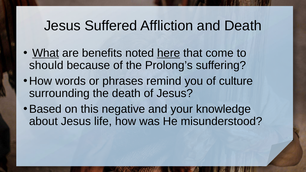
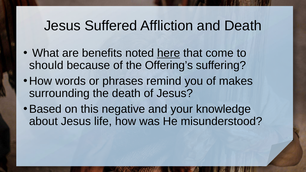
What underline: present -> none (46, 53)
Prolong’s: Prolong’s -> Offering’s (169, 65)
culture: culture -> makes (236, 81)
